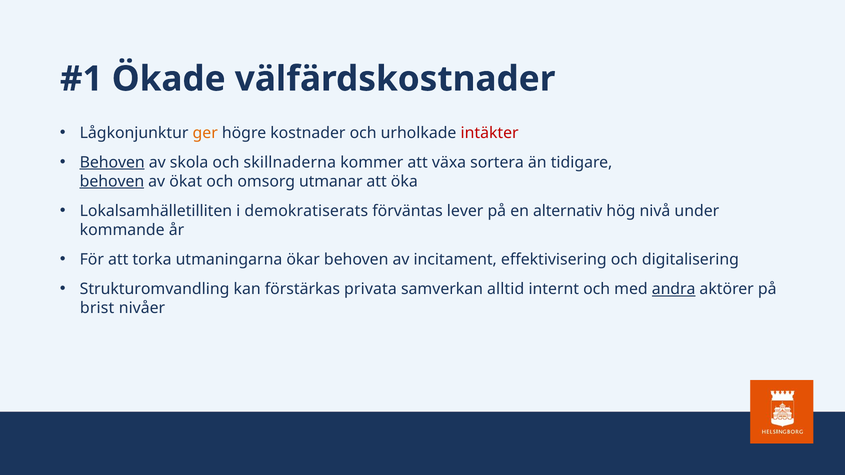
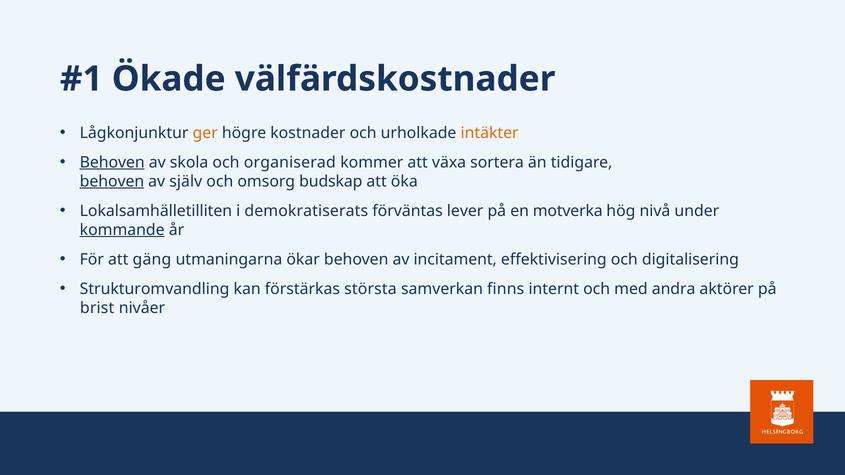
intäkter colour: red -> orange (490, 133)
skillnaderna: skillnaderna -> organiserad (290, 162)
ökat: ökat -> själv (186, 181)
utmanar: utmanar -> budskap (331, 181)
alternativ: alternativ -> motverka (568, 211)
kommande underline: none -> present (122, 230)
torka: torka -> gäng (152, 260)
privata: privata -> största (370, 289)
alltid: alltid -> finns (506, 289)
andra underline: present -> none (674, 289)
